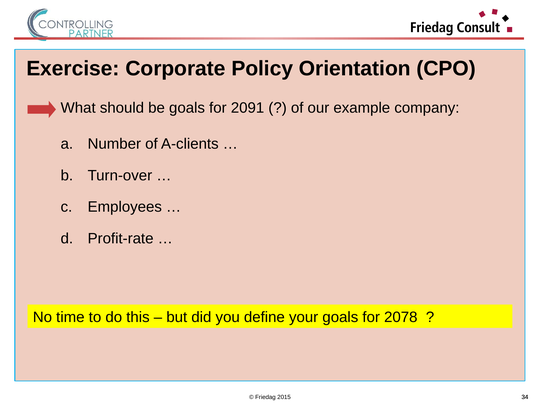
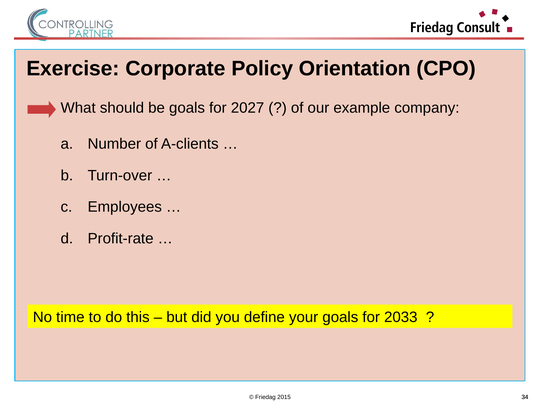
2091: 2091 -> 2027 (248, 108)
2078: 2078 -> 2033 (401, 317)
